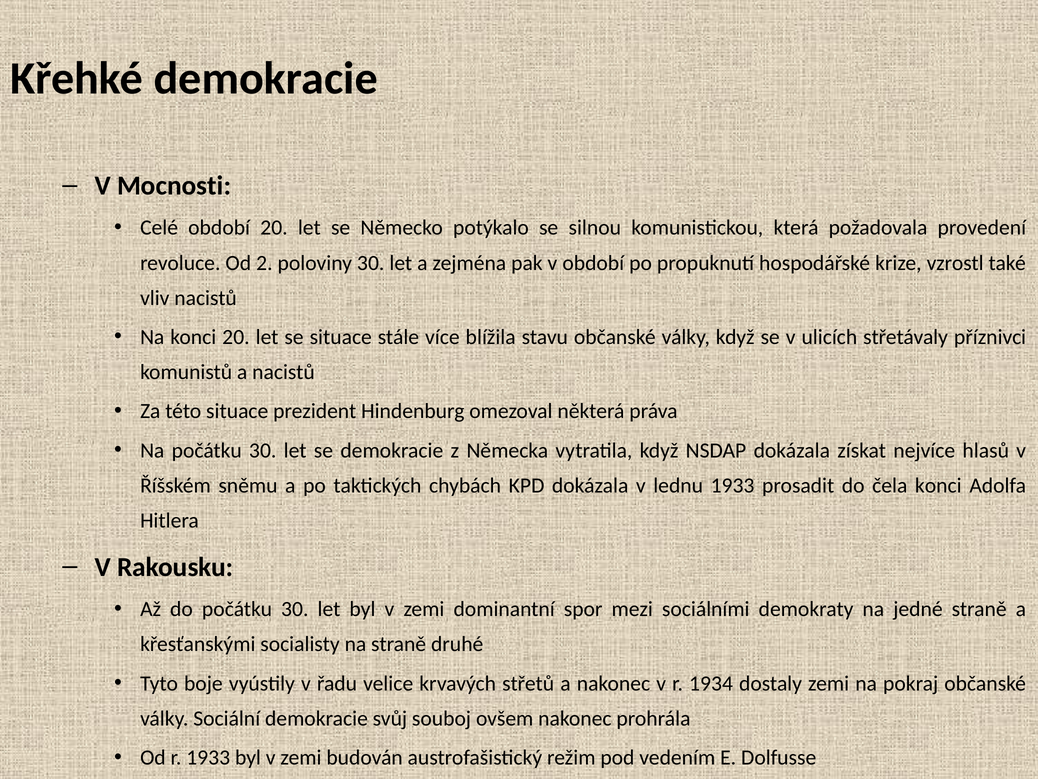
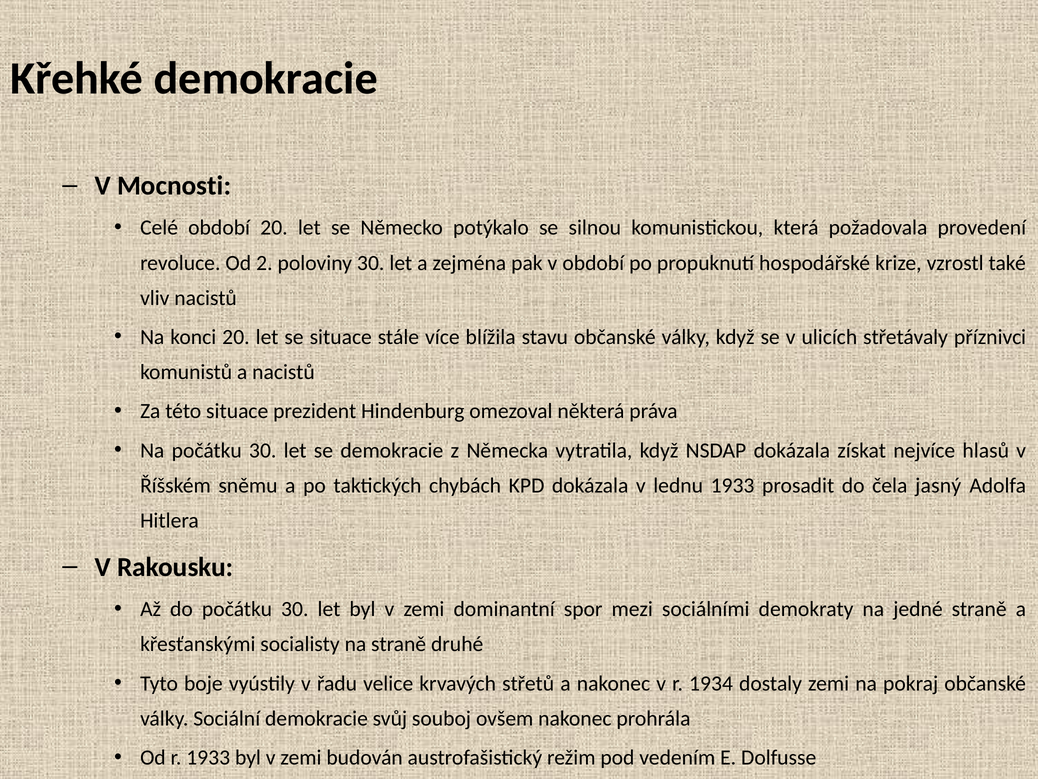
čela konci: konci -> jasný (938, 485)
